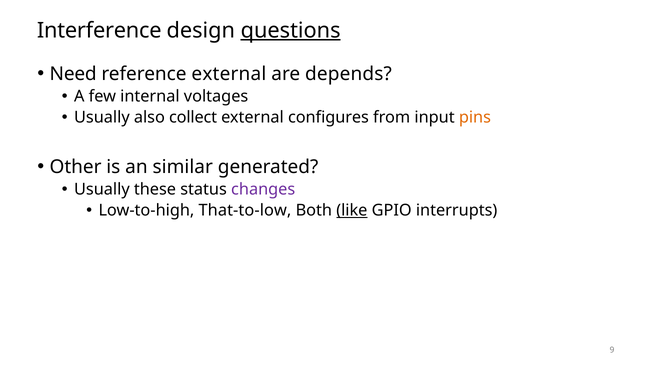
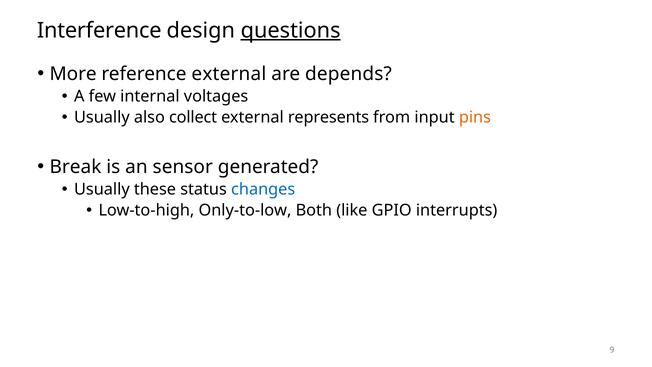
Need: Need -> More (73, 74)
configures: configures -> represents (329, 117)
Other: Other -> Break (76, 167)
similar: similar -> sensor (183, 167)
changes colour: purple -> blue (263, 189)
That-to-low: That-to-low -> Only-to-low (245, 210)
like underline: present -> none (352, 210)
